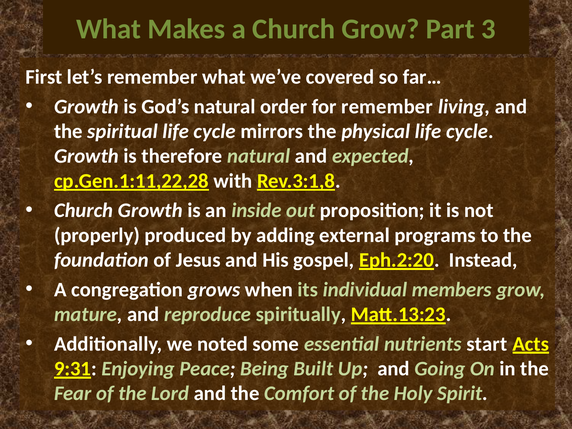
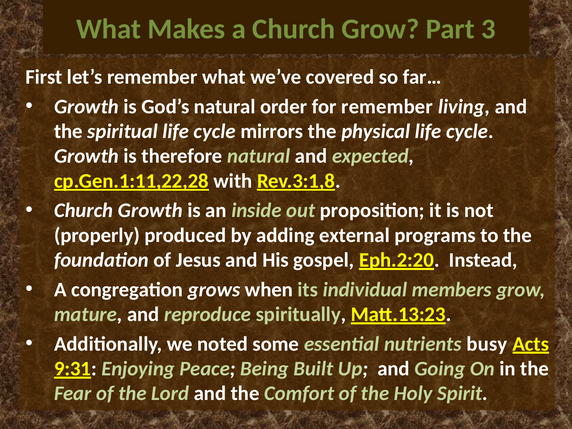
start: start -> busy (487, 344)
